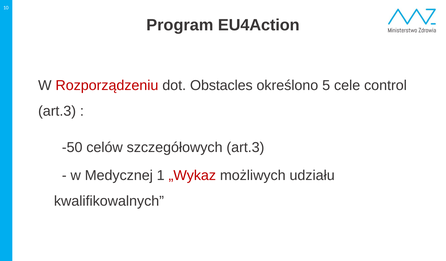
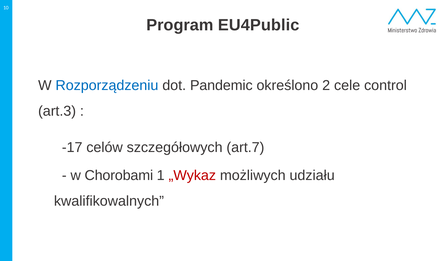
EU4Action: EU4Action -> EU4Public (259, 25)
Rozporządzeniu colour: red -> blue (107, 85)
Obstacles: Obstacles -> Pandemic (221, 85)
5: 5 -> 2 (326, 85)
-50: -50 -> -17 (72, 147)
szczegółowych art.3: art.3 -> art.7 (245, 147)
Medycznej: Medycznej -> Chorobami (119, 175)
